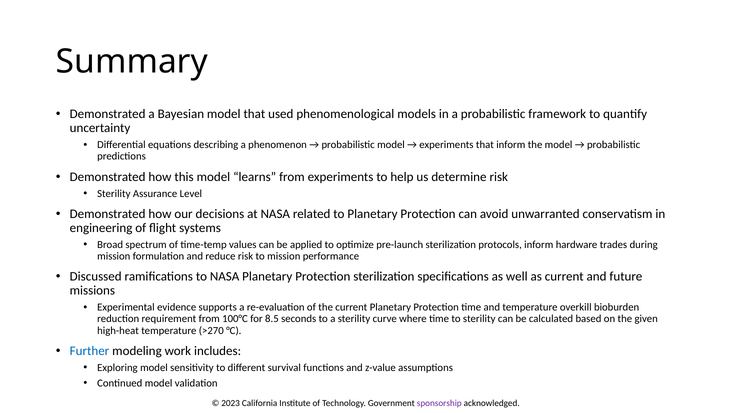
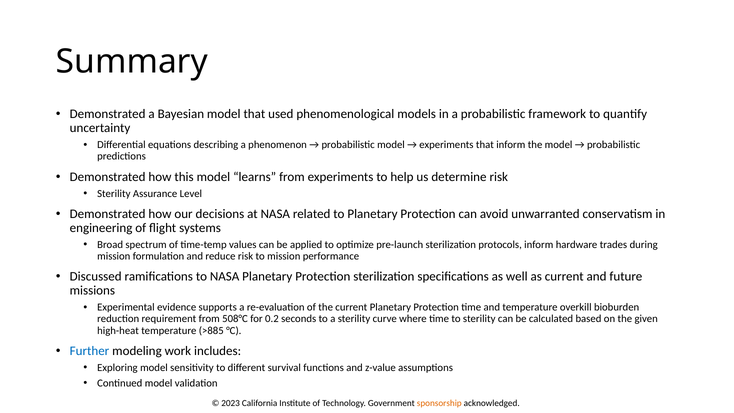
100°C: 100°C -> 508°C (235, 319)
8.5: 8.5 -> 0.2 (272, 319)
>270: >270 -> >885 (211, 330)
sponsorship colour: purple -> orange (439, 403)
